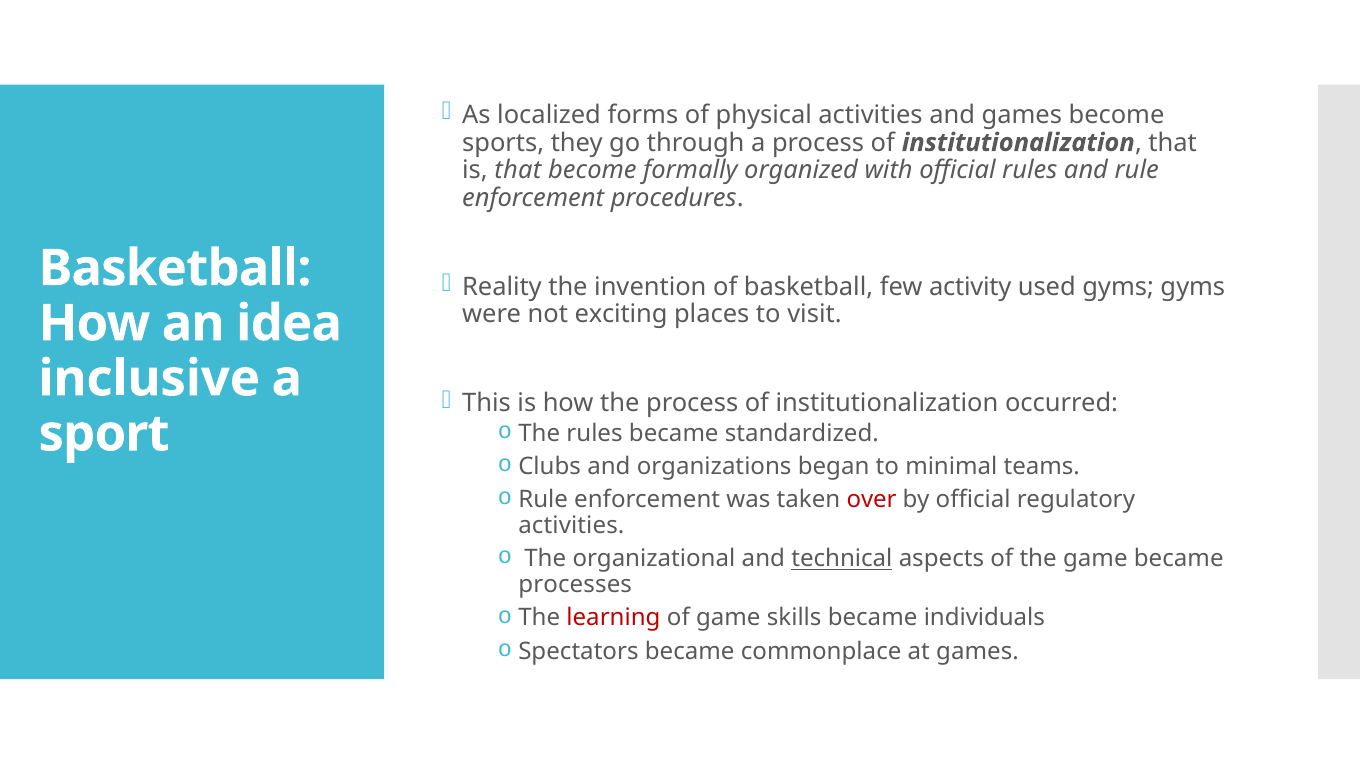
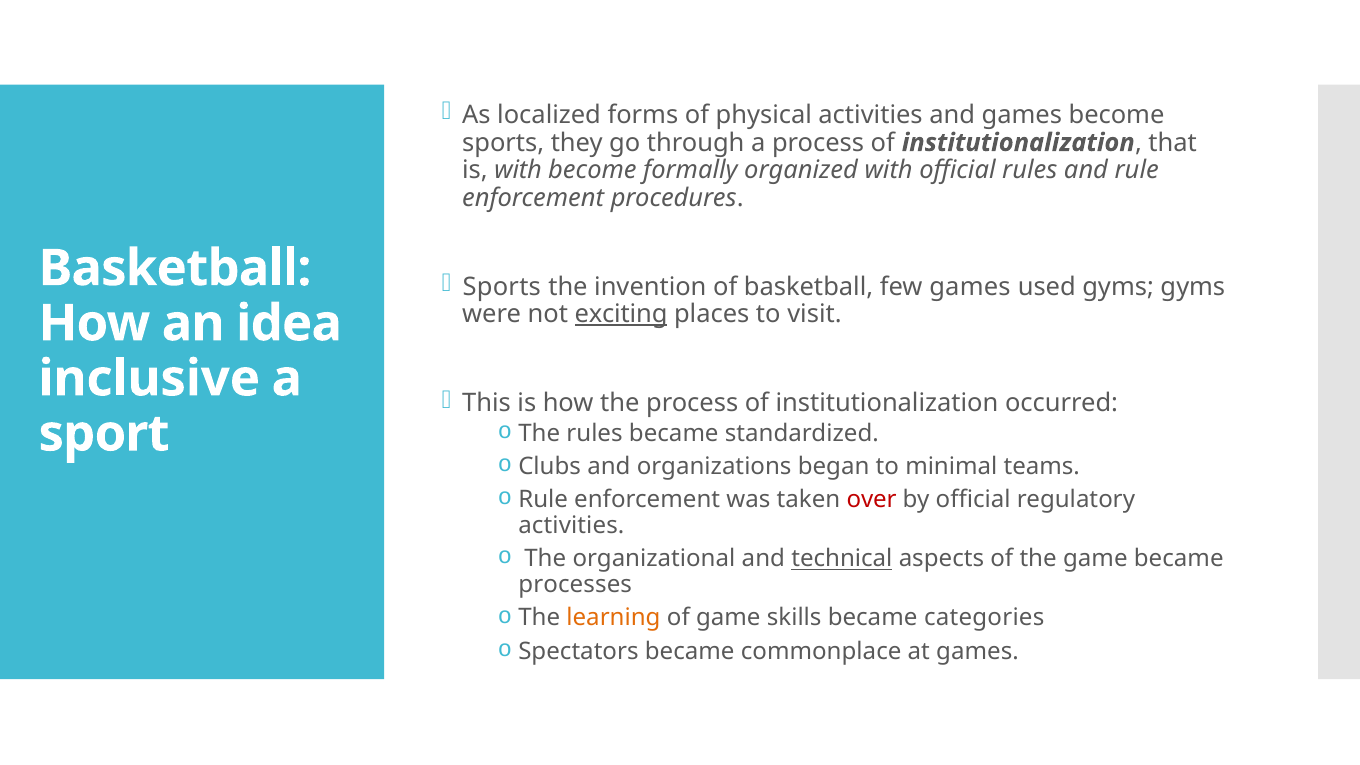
is that: that -> with (518, 170)
Reality: Reality -> Sports (502, 287)
few activity: activity -> games (970, 287)
exciting underline: none -> present (621, 314)
learning colour: red -> orange (613, 618)
individuals: individuals -> categories (984, 618)
